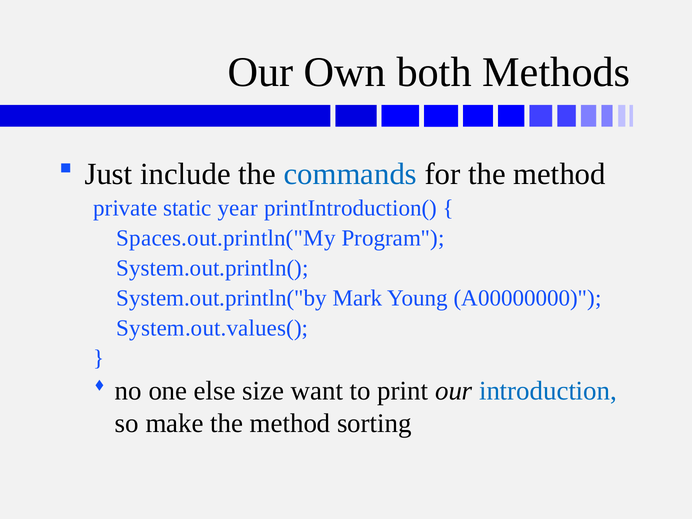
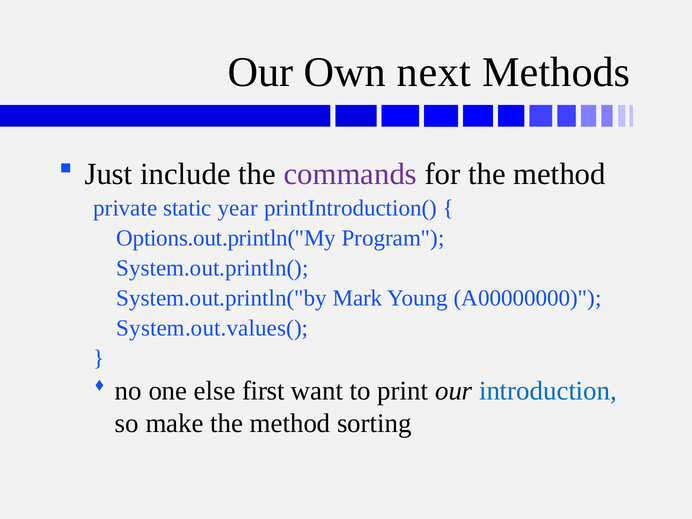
both: both -> next (434, 72)
commands colour: blue -> purple (350, 174)
Spaces.out.println("My: Spaces.out.println("My -> Options.out.println("My (226, 238)
size: size -> first (263, 391)
